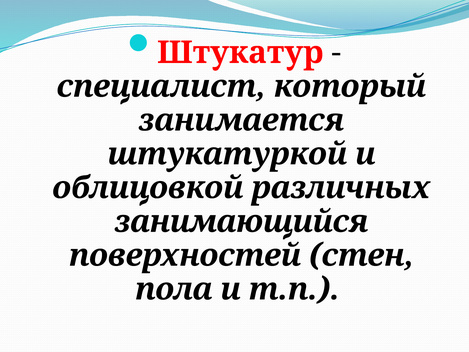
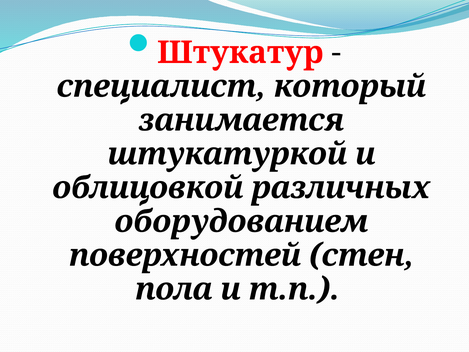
занимающийся: занимающийся -> оборудованием (241, 221)
